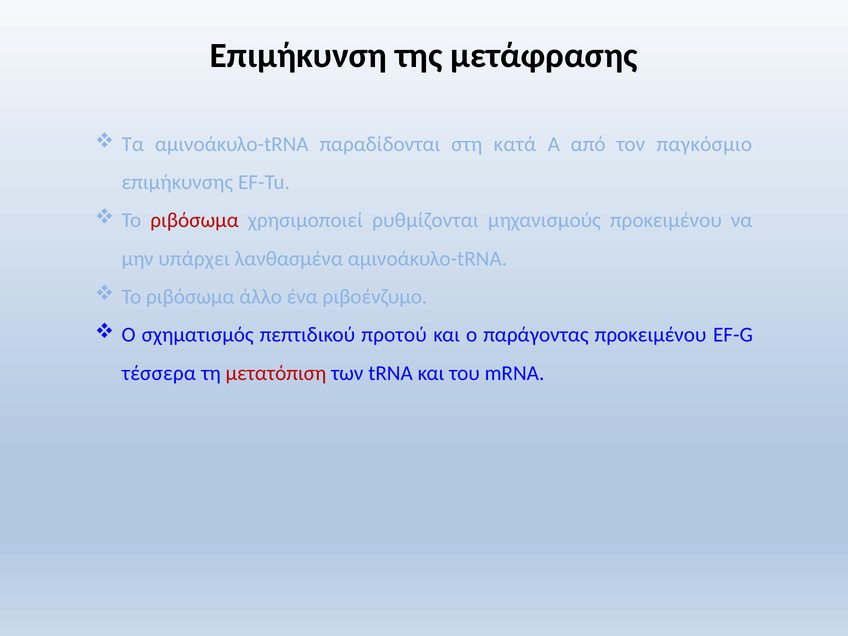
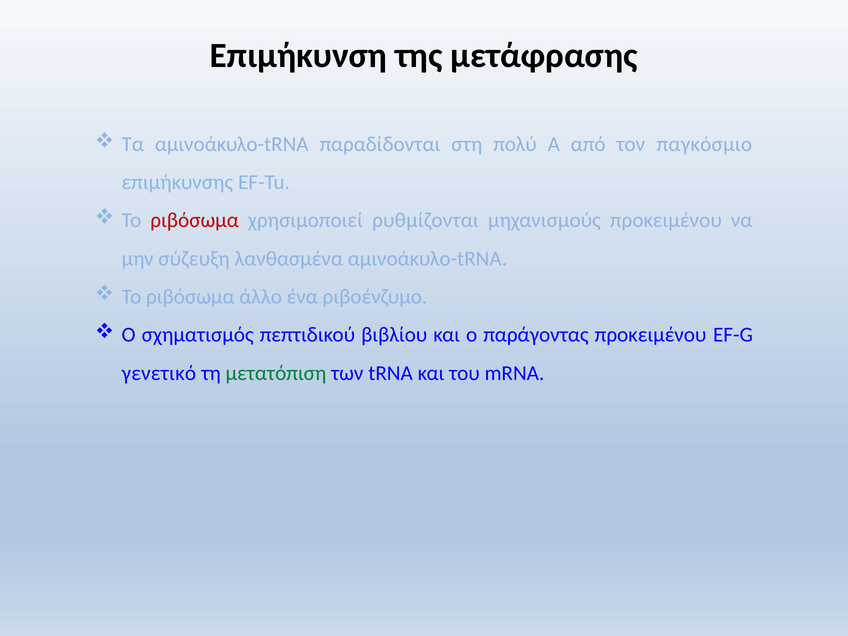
κατά: κατά -> πολύ (515, 144)
υπάρχει: υπάρχει -> σύζευξη (194, 259)
προτού: προτού -> βιβλίου (394, 335)
τέσσερα: τέσσερα -> γενετικό (159, 373)
μετατόπιση colour: red -> green (276, 373)
